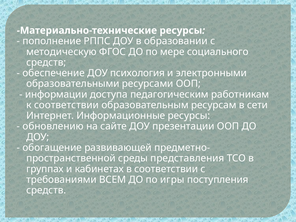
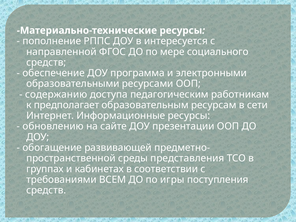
образовании: образовании -> интересуется (176, 41)
методическую: методическую -> направленной (61, 52)
психология: психология -> программа (137, 73)
информации: информации -> содержанию (56, 94)
к соответствии: соответствии -> предполагает (67, 105)
